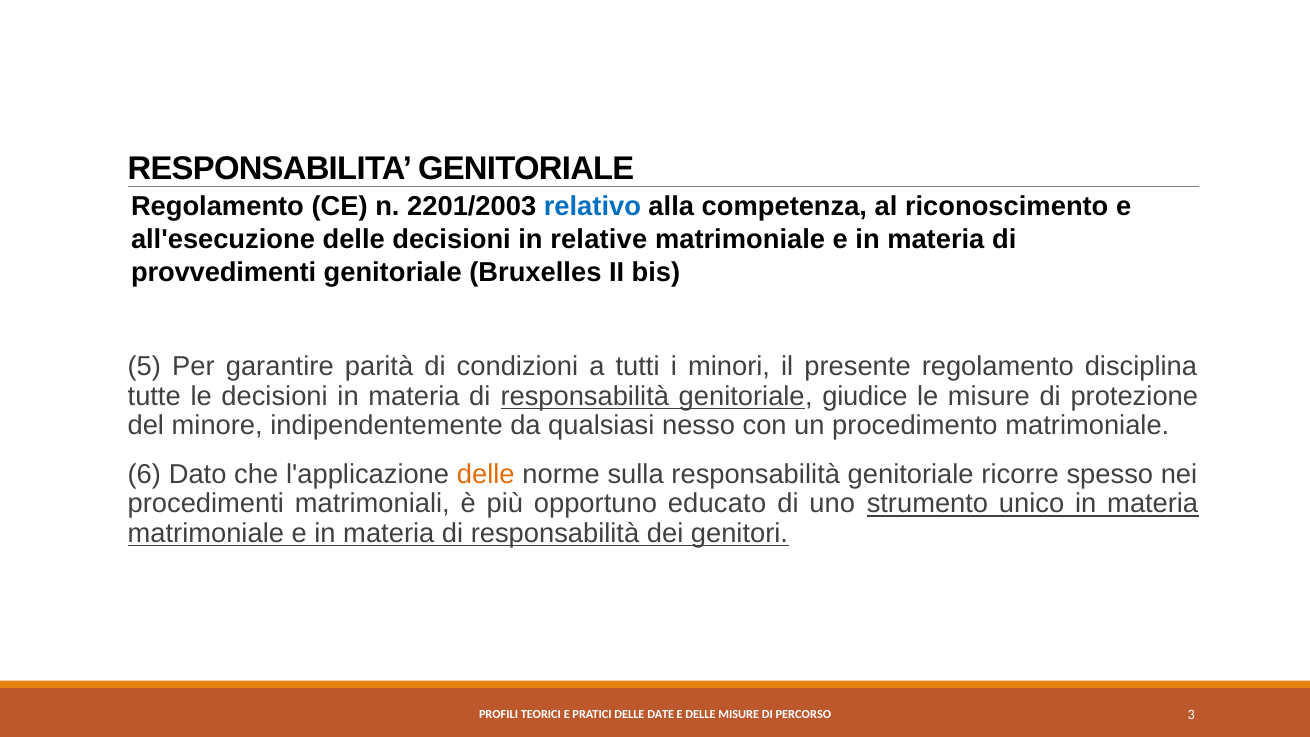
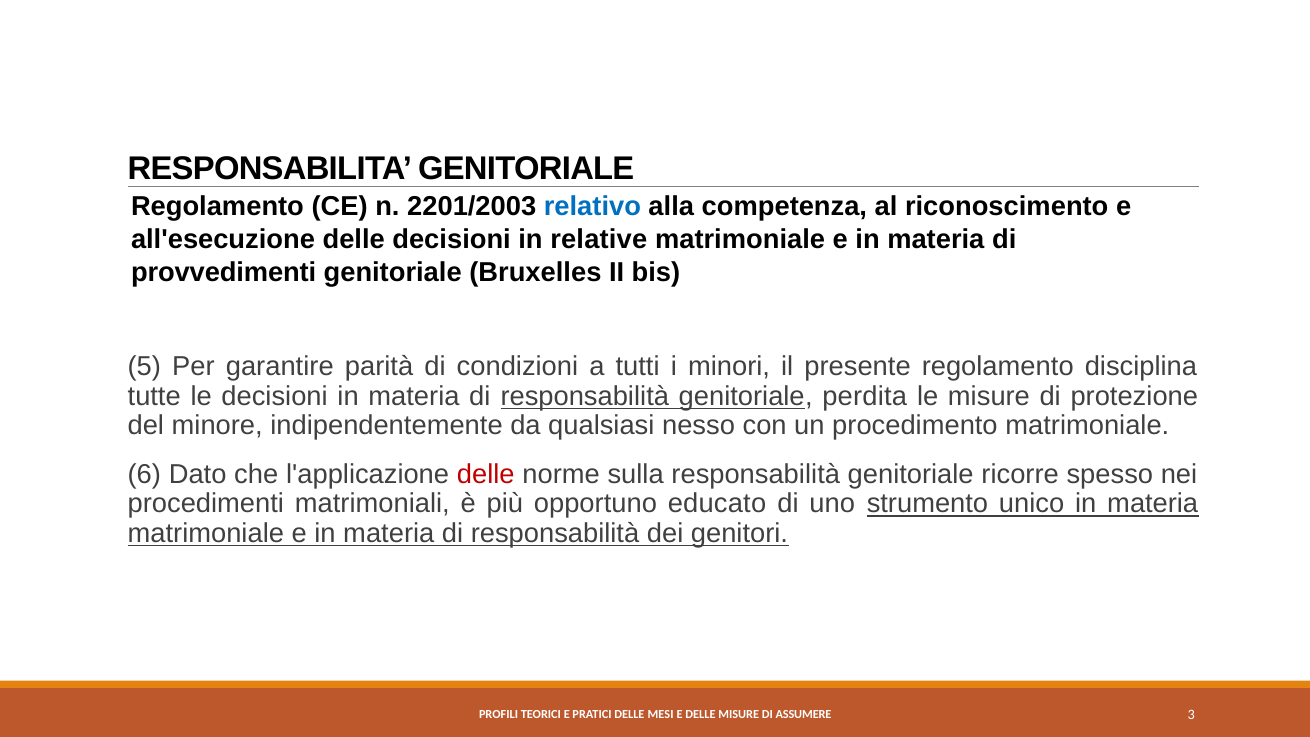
giudice: giudice -> perdita (865, 396)
delle colour: orange -> red (486, 474)
DATE: DATE -> MESI (661, 715)
PERCORSO: PERCORSO -> ASSUMERE (803, 715)
